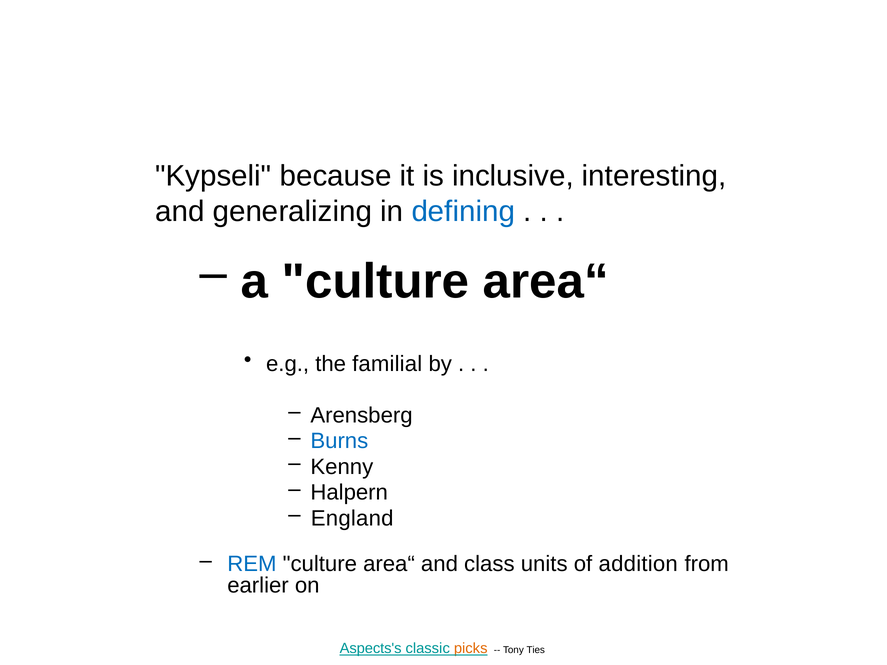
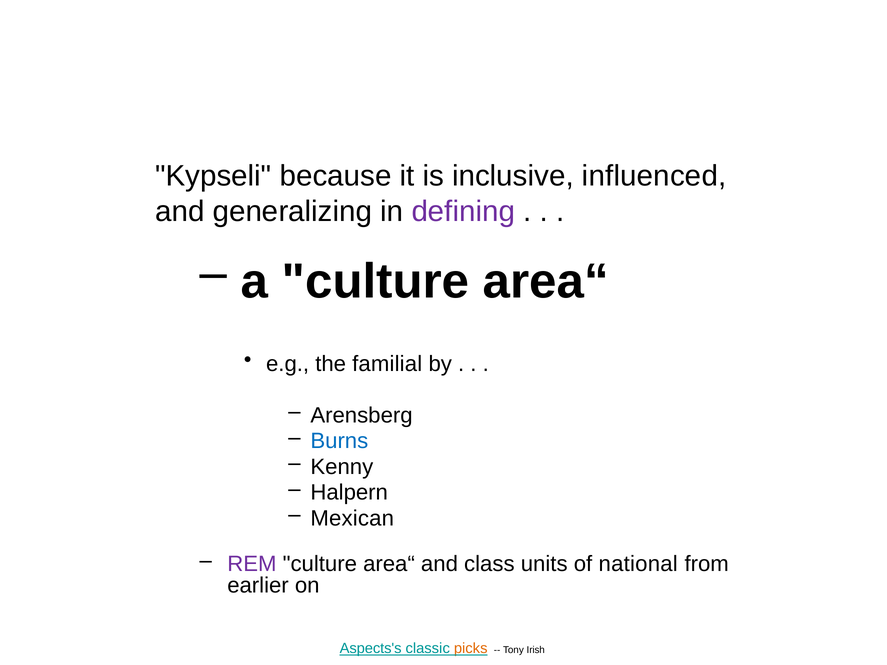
interesting: interesting -> influenced (654, 176)
defining colour: blue -> purple (463, 212)
England: England -> Mexican (352, 518)
REM colour: blue -> purple (252, 564)
addition: addition -> national (638, 564)
Ties: Ties -> Irish (536, 650)
